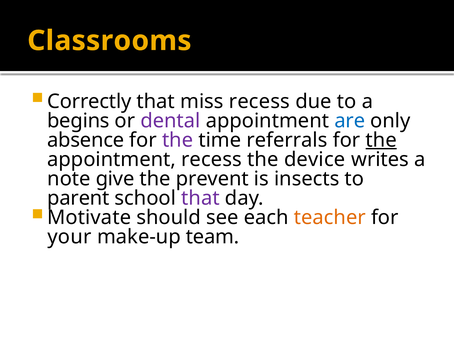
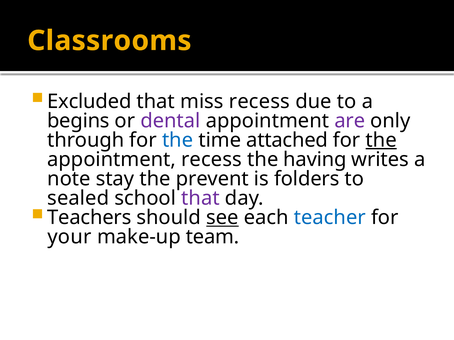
Correctly: Correctly -> Excluded (89, 102)
are colour: blue -> purple (350, 121)
absence: absence -> through (86, 140)
the colour: purple -> blue (178, 140)
referrals: referrals -> attached (287, 140)
device: device -> having (315, 160)
give: give -> stay (115, 179)
insects: insects -> folders (307, 179)
parent: parent -> sealed (78, 198)
Motivate: Motivate -> Teachers (89, 218)
see underline: none -> present (222, 218)
teacher colour: orange -> blue (330, 218)
